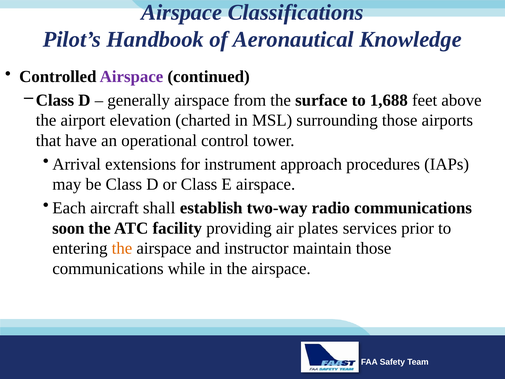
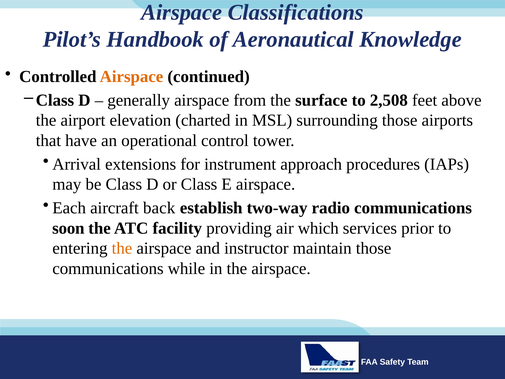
Airspace colour: purple -> orange (132, 76)
1,688: 1,688 -> 2,508 (389, 100)
shall: shall -> back (159, 208)
plates: plates -> which (318, 228)
